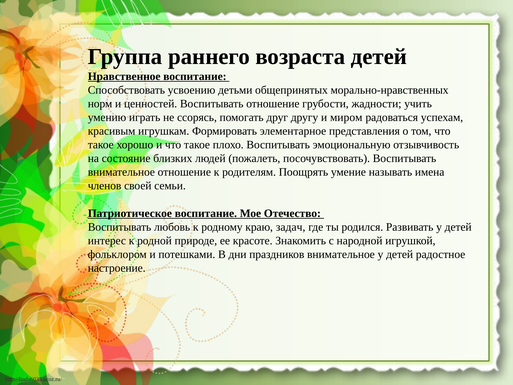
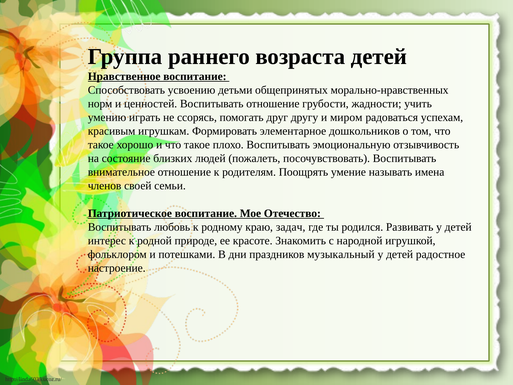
представления: представления -> дошкольников (364, 131)
праздников внимательное: внимательное -> музыкальный (341, 254)
